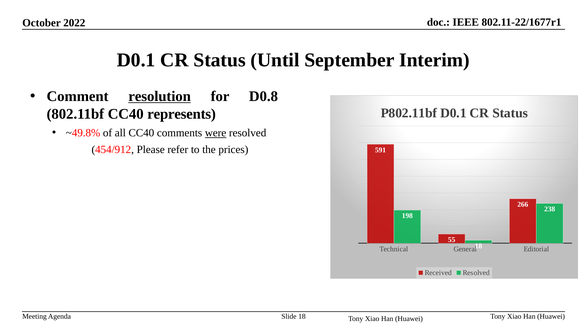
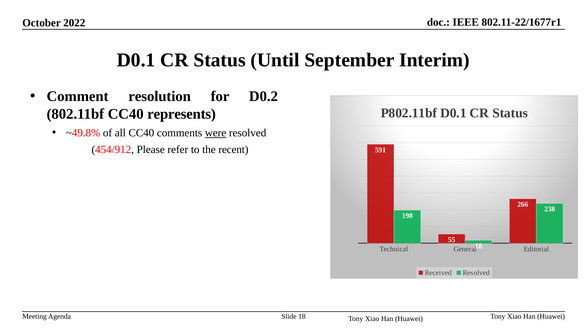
resolution underline: present -> none (160, 96)
D0.8: D0.8 -> D0.2 (263, 96)
prices: prices -> recent (233, 150)
